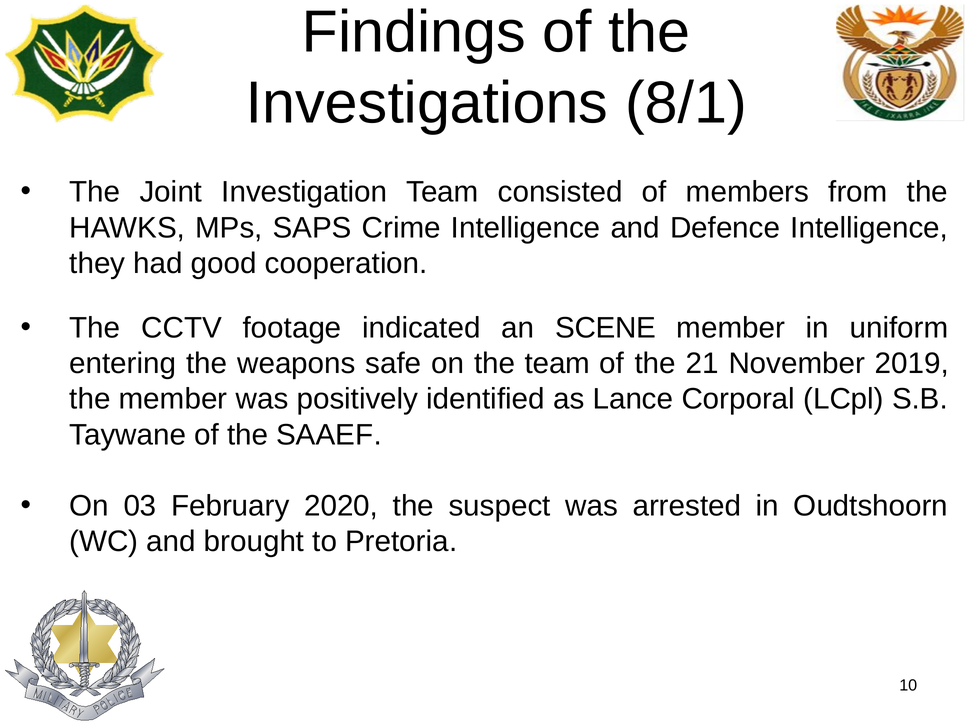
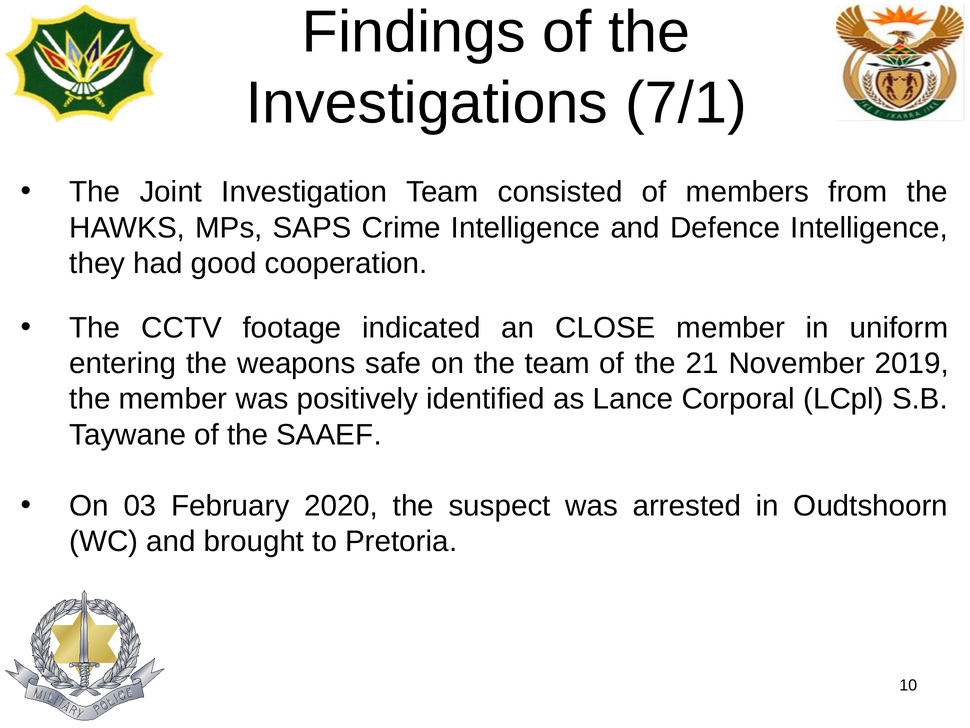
8/1: 8/1 -> 7/1 (686, 103)
SCENE: SCENE -> CLOSE (605, 328)
